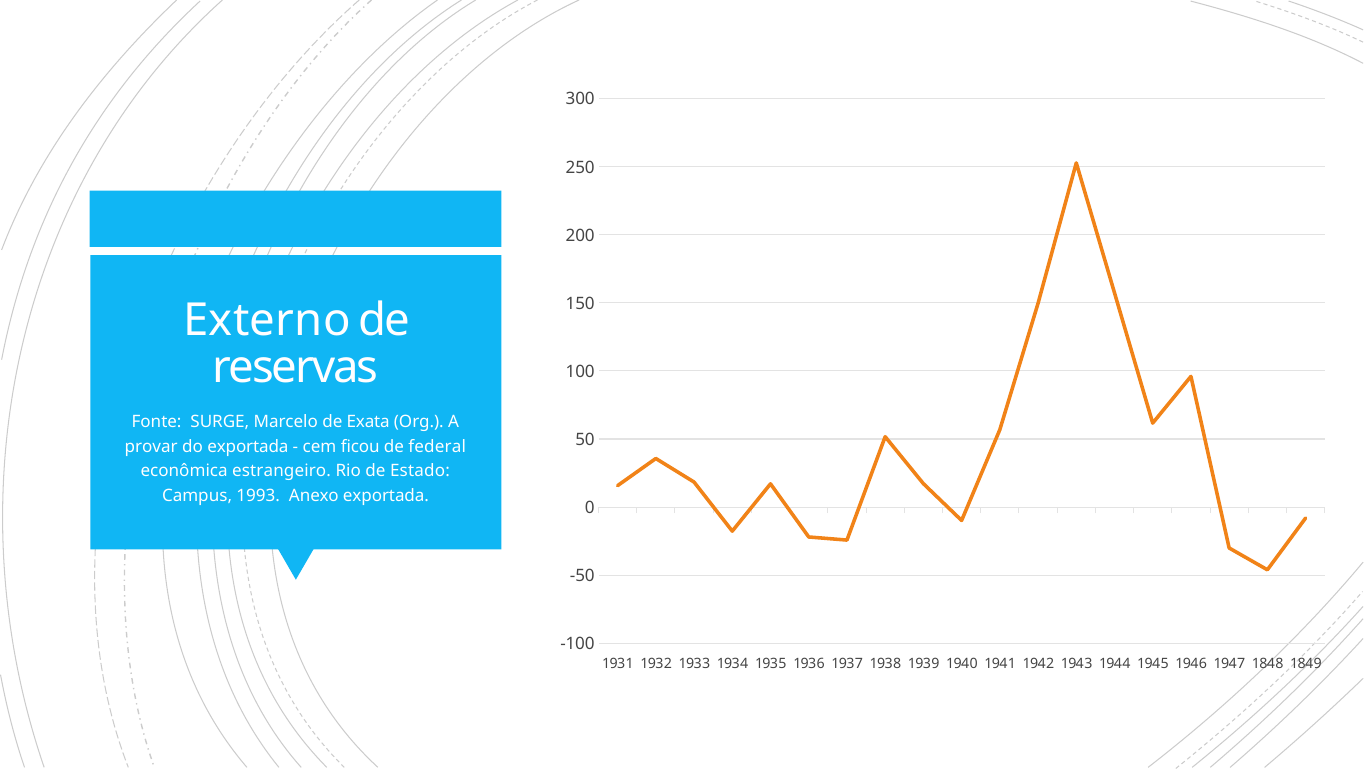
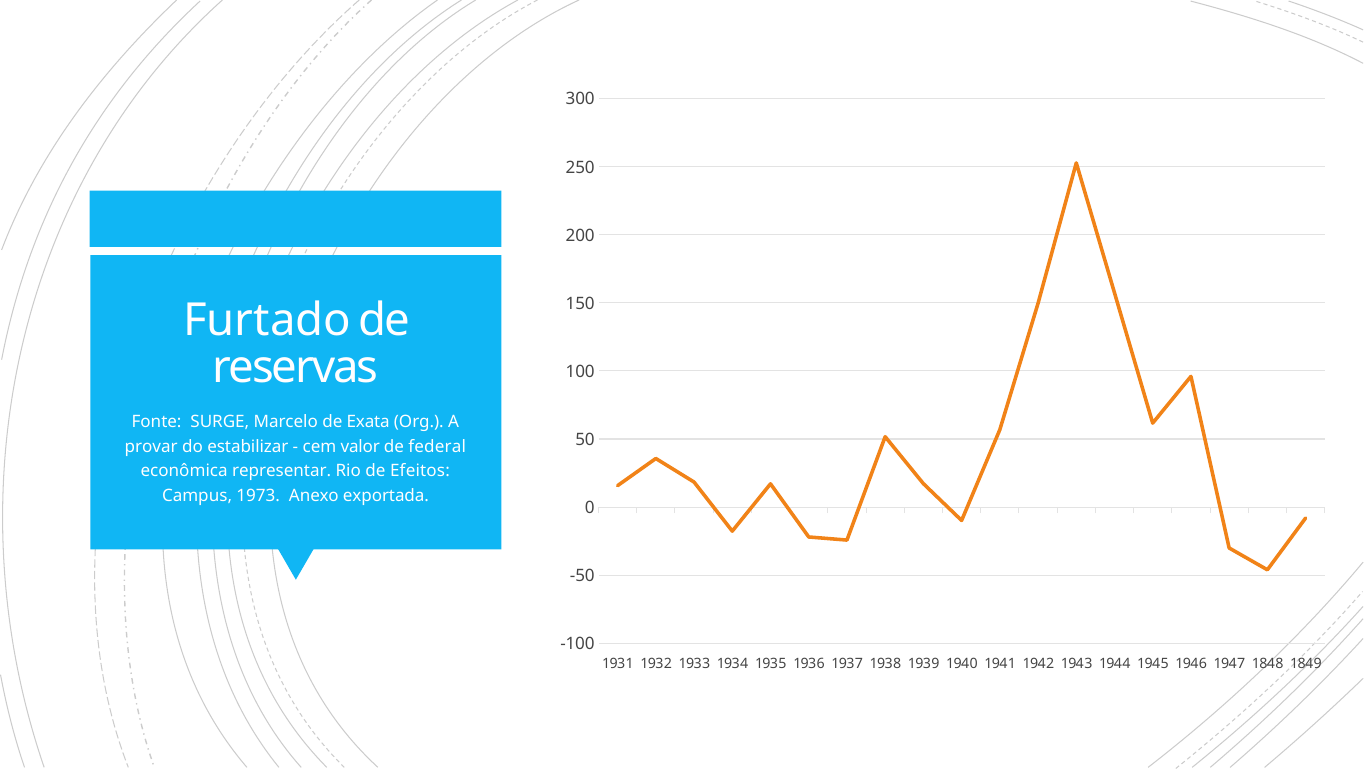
Externo: Externo -> Furtado (267, 320)
do exportada: exportada -> estabilizar (248, 446)
ficou: ficou -> valor (360, 446)
estrangeiro: estrangeiro -> representar (282, 471)
Estado: Estado -> Efeitos (420, 471)
1993: 1993 -> 1973 (258, 495)
